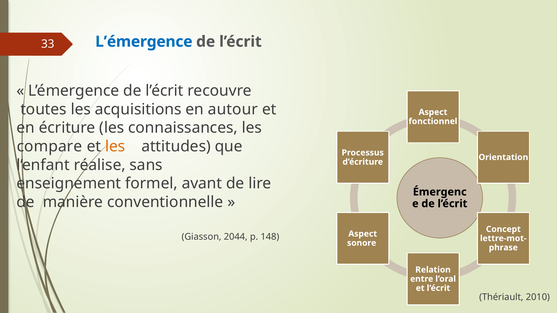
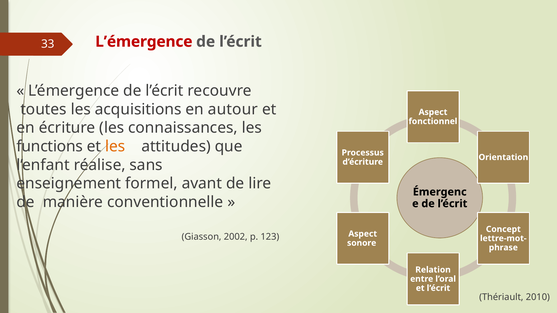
L’émergence colour: blue -> red (144, 42)
compare: compare -> functions (50, 147)
2044: 2044 -> 2002 (236, 237)
148: 148 -> 123 (270, 237)
